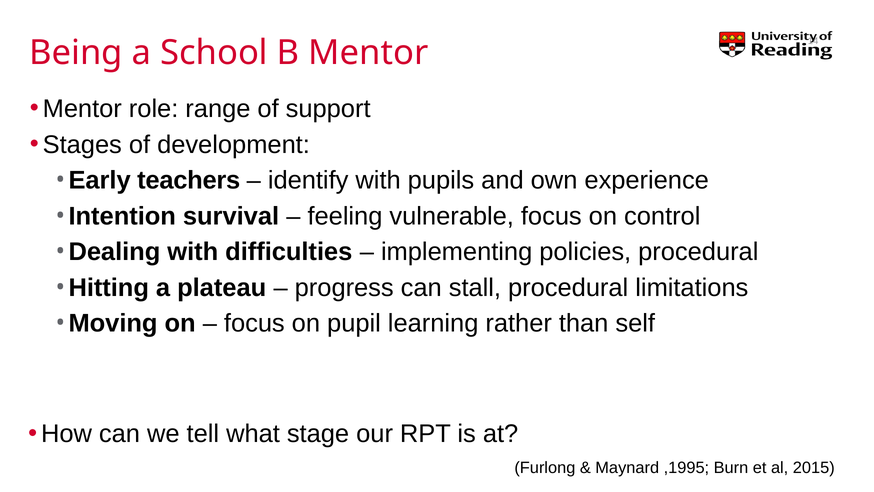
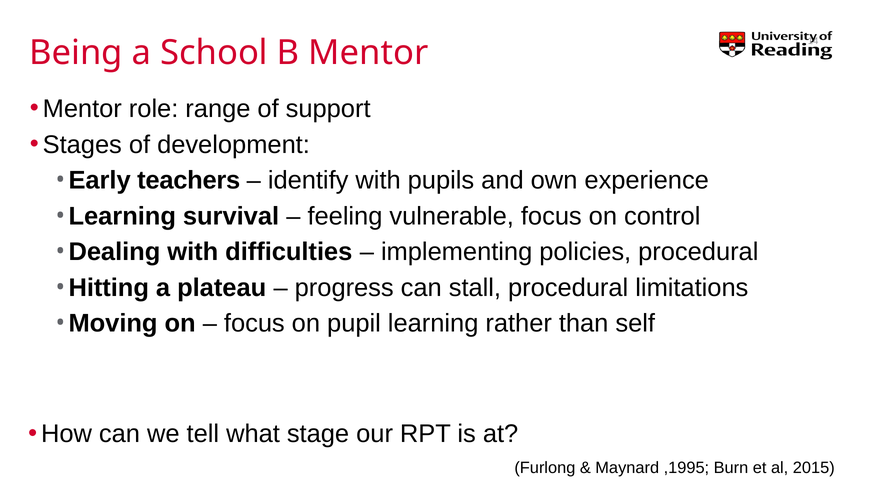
Intention: Intention -> Learning (122, 216)
